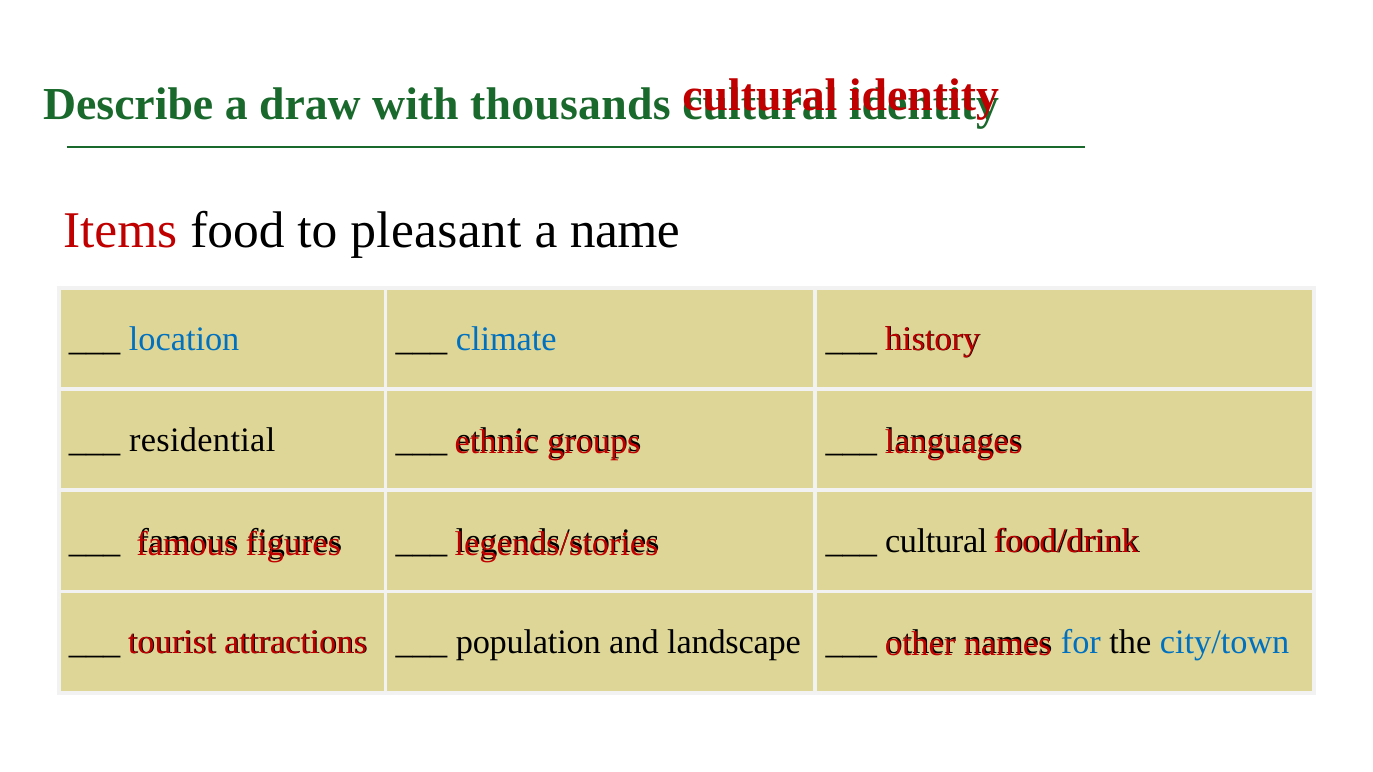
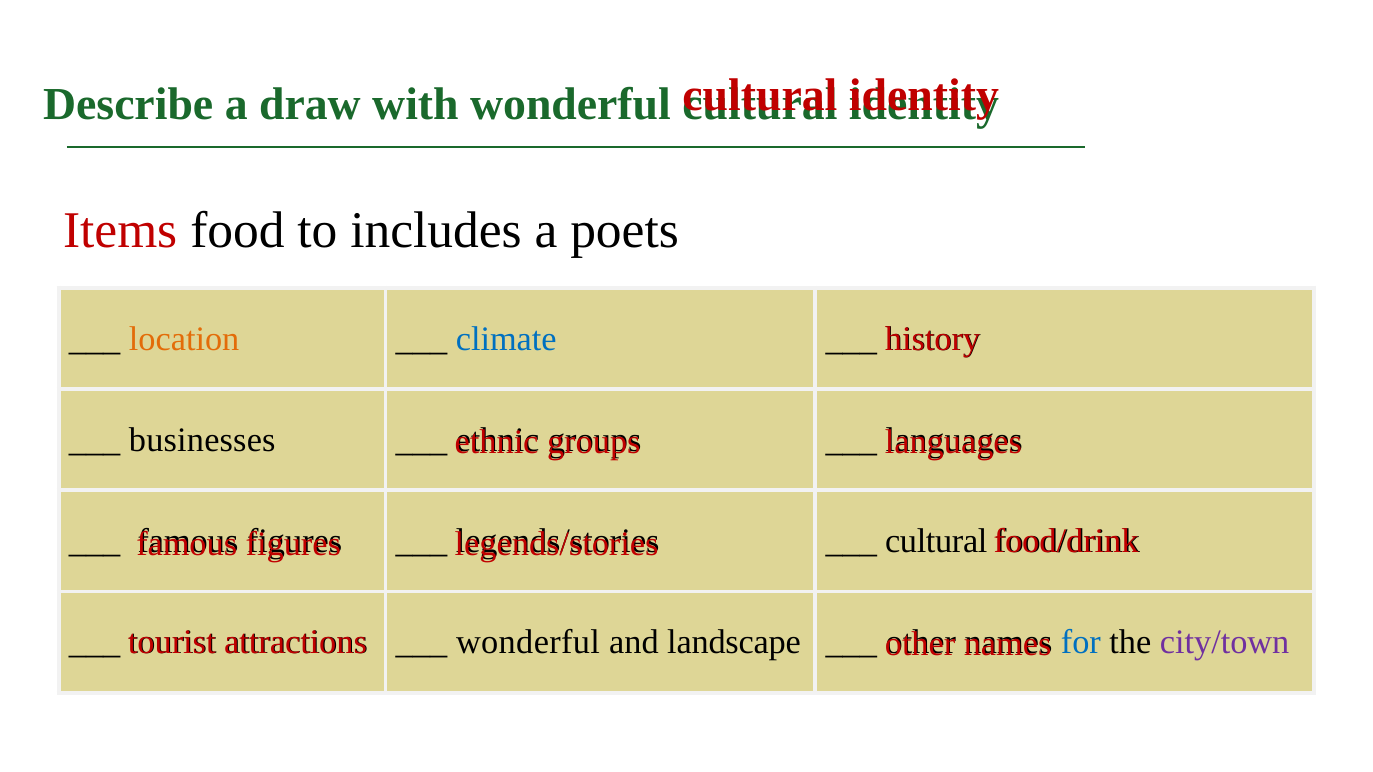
with thousands: thousands -> wonderful (570, 105)
pleasant: pleasant -> includes (436, 231)
name: name -> poets (625, 231)
location colour: blue -> orange (184, 339)
residential: residential -> businesses (202, 440)
population: population -> wonderful (528, 643)
city/town colour: blue -> purple (1225, 643)
